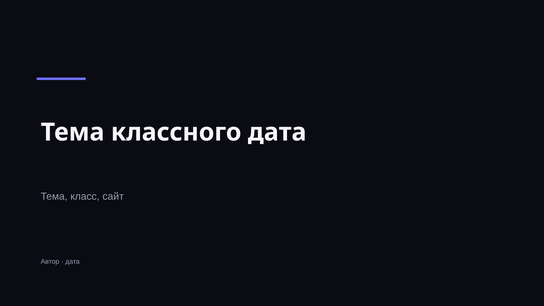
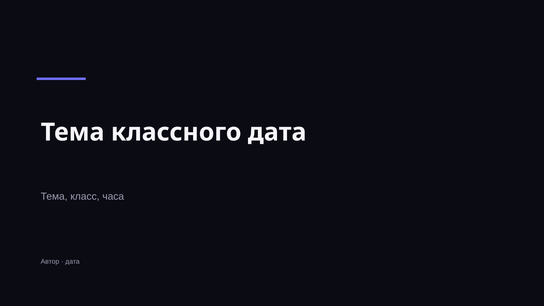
сайт: сайт -> часа (113, 197)
